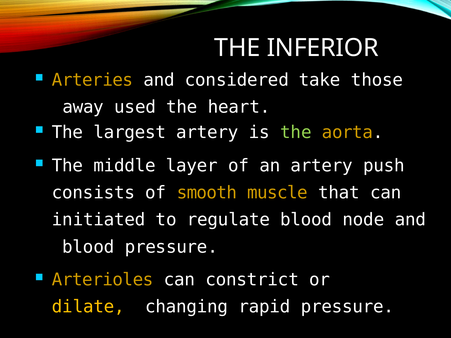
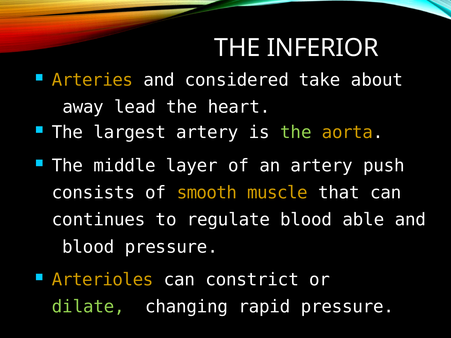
those: those -> about (377, 80)
used: used -> lead (135, 107)
initiated: initiated -> continues (99, 220)
node: node -> able (363, 220)
dilate colour: yellow -> light green (88, 307)
